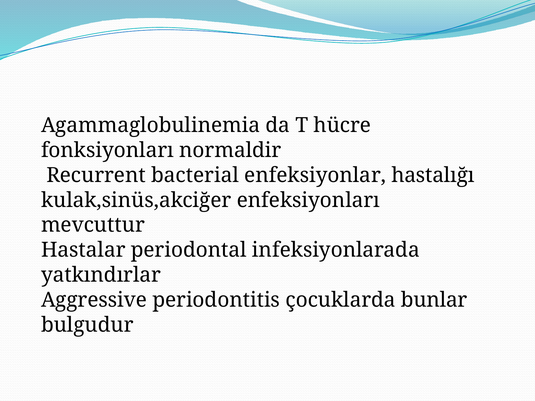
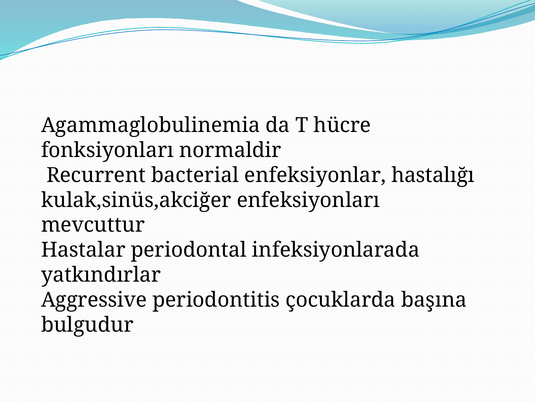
bunlar: bunlar -> başına (434, 300)
